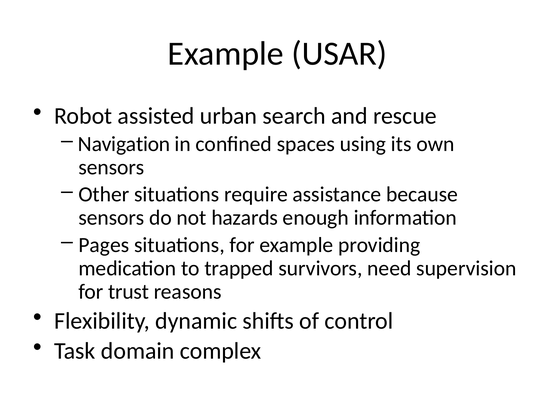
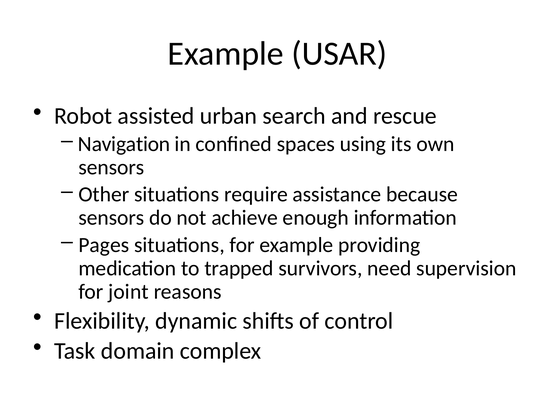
hazards: hazards -> achieve (245, 218)
trust: trust -> joint (128, 292)
